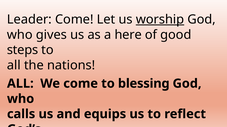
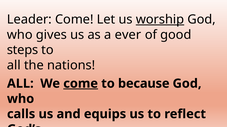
here: here -> ever (128, 35)
come underline: none -> present (81, 84)
blessing: blessing -> because (144, 84)
